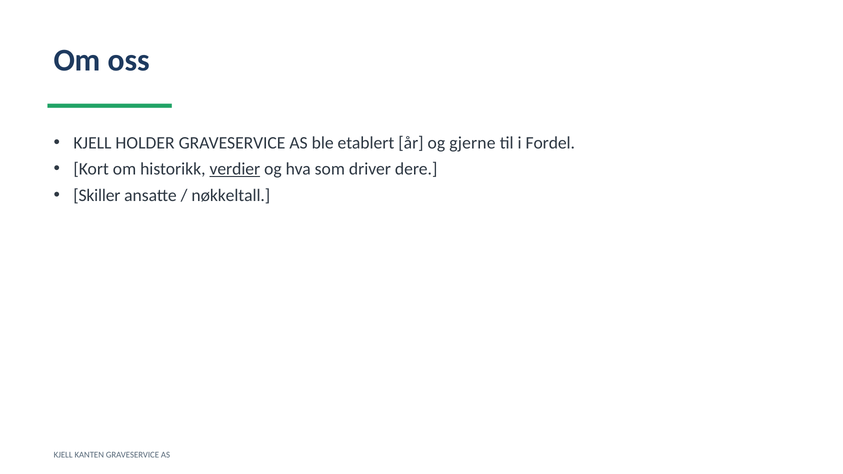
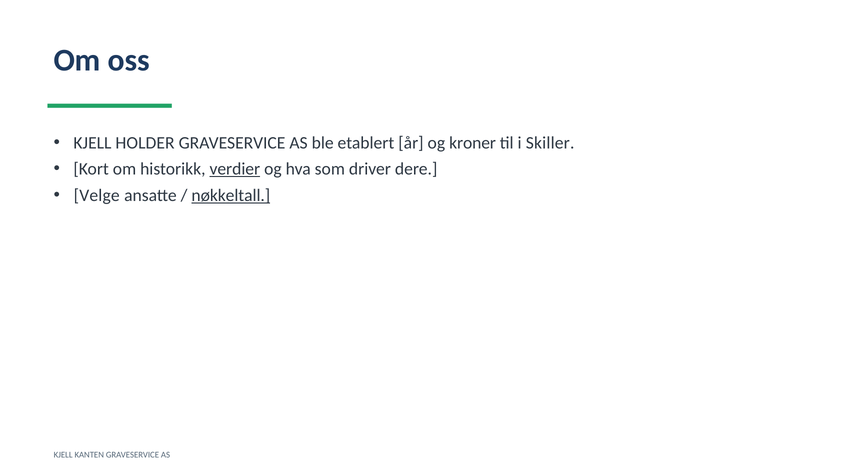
gjerne: gjerne -> kroner (473, 143)
Fordel: Fordel -> Skiller (550, 143)
Skiller: Skiller -> Velge (97, 195)
nøkkeltall underline: none -> present (231, 195)
